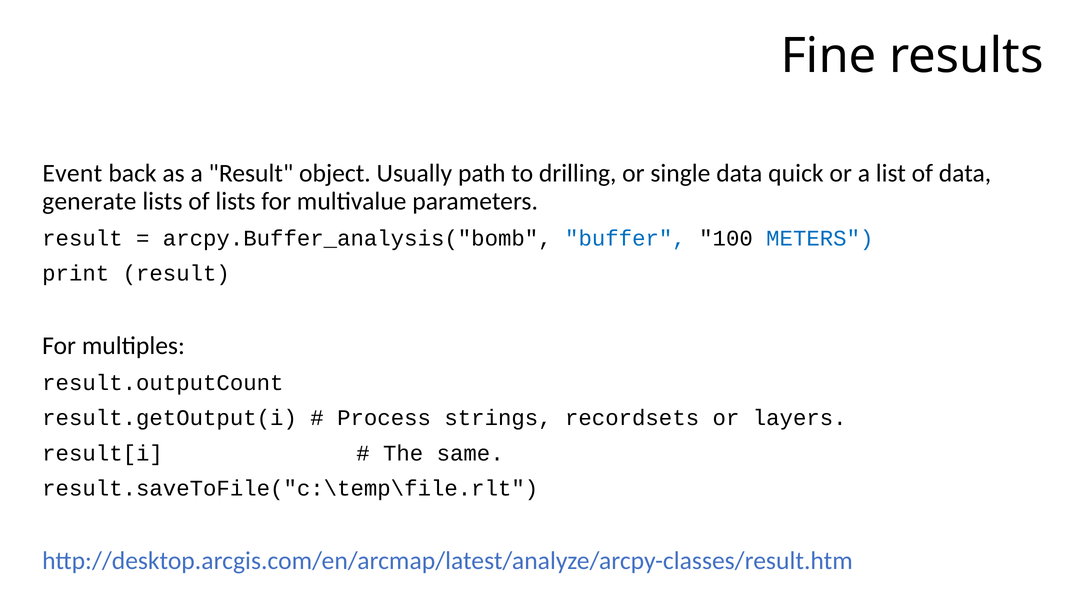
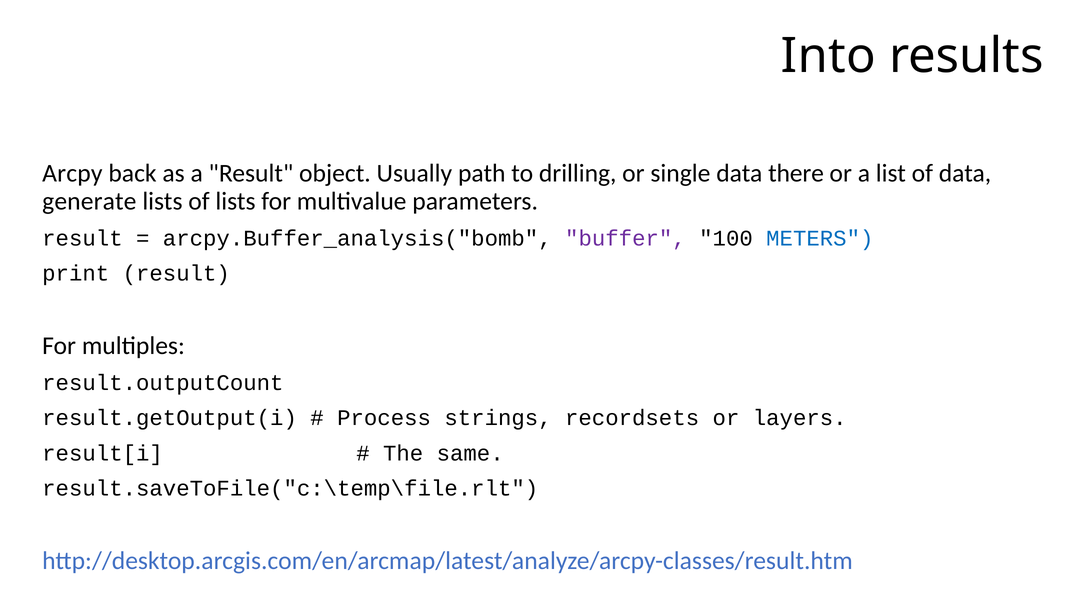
Fine: Fine -> Into (828, 56)
Event: Event -> Arcpy (72, 173)
quick: quick -> there (796, 173)
buffer colour: blue -> purple (625, 238)
